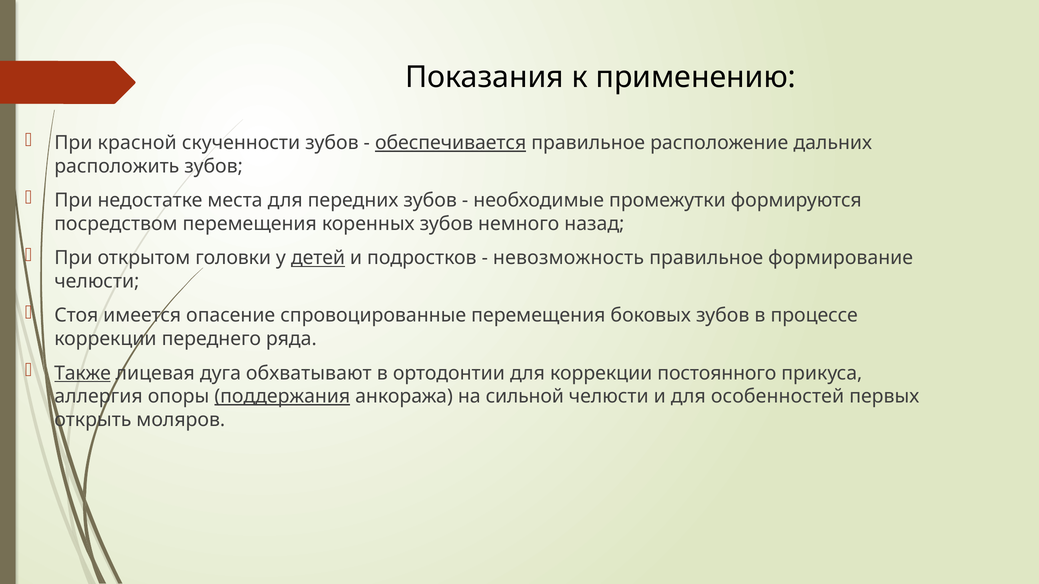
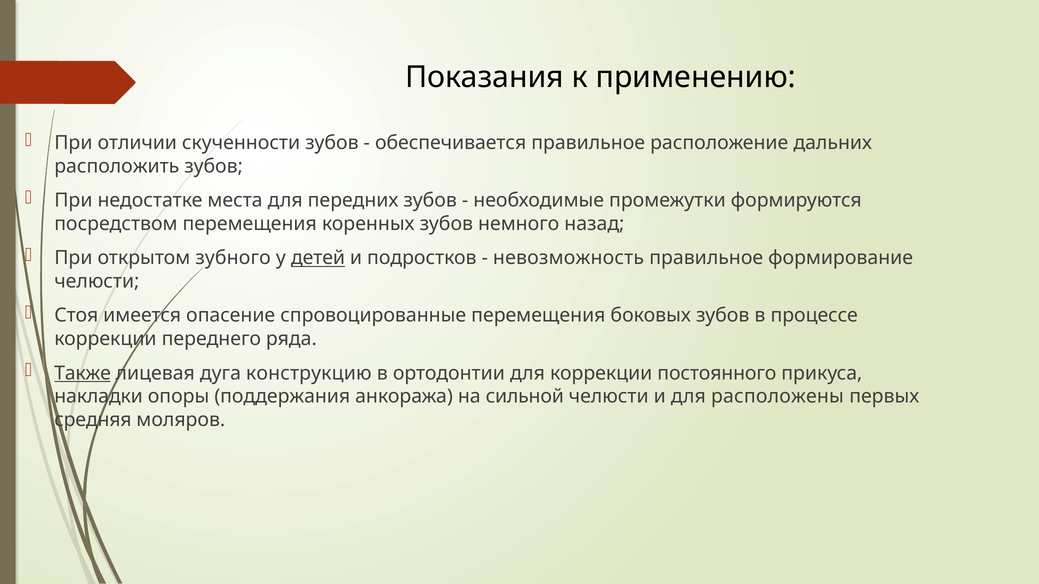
красной: красной -> отличии (137, 143)
обеспечивается underline: present -> none (451, 143)
головки: головки -> зубного (233, 258)
обхватывают: обхватывают -> конструкцию (309, 373)
аллергия: аллергия -> накладки (99, 397)
поддержания underline: present -> none (282, 397)
особенностей: особенностей -> расположены (777, 397)
открыть: открыть -> средняя (93, 420)
